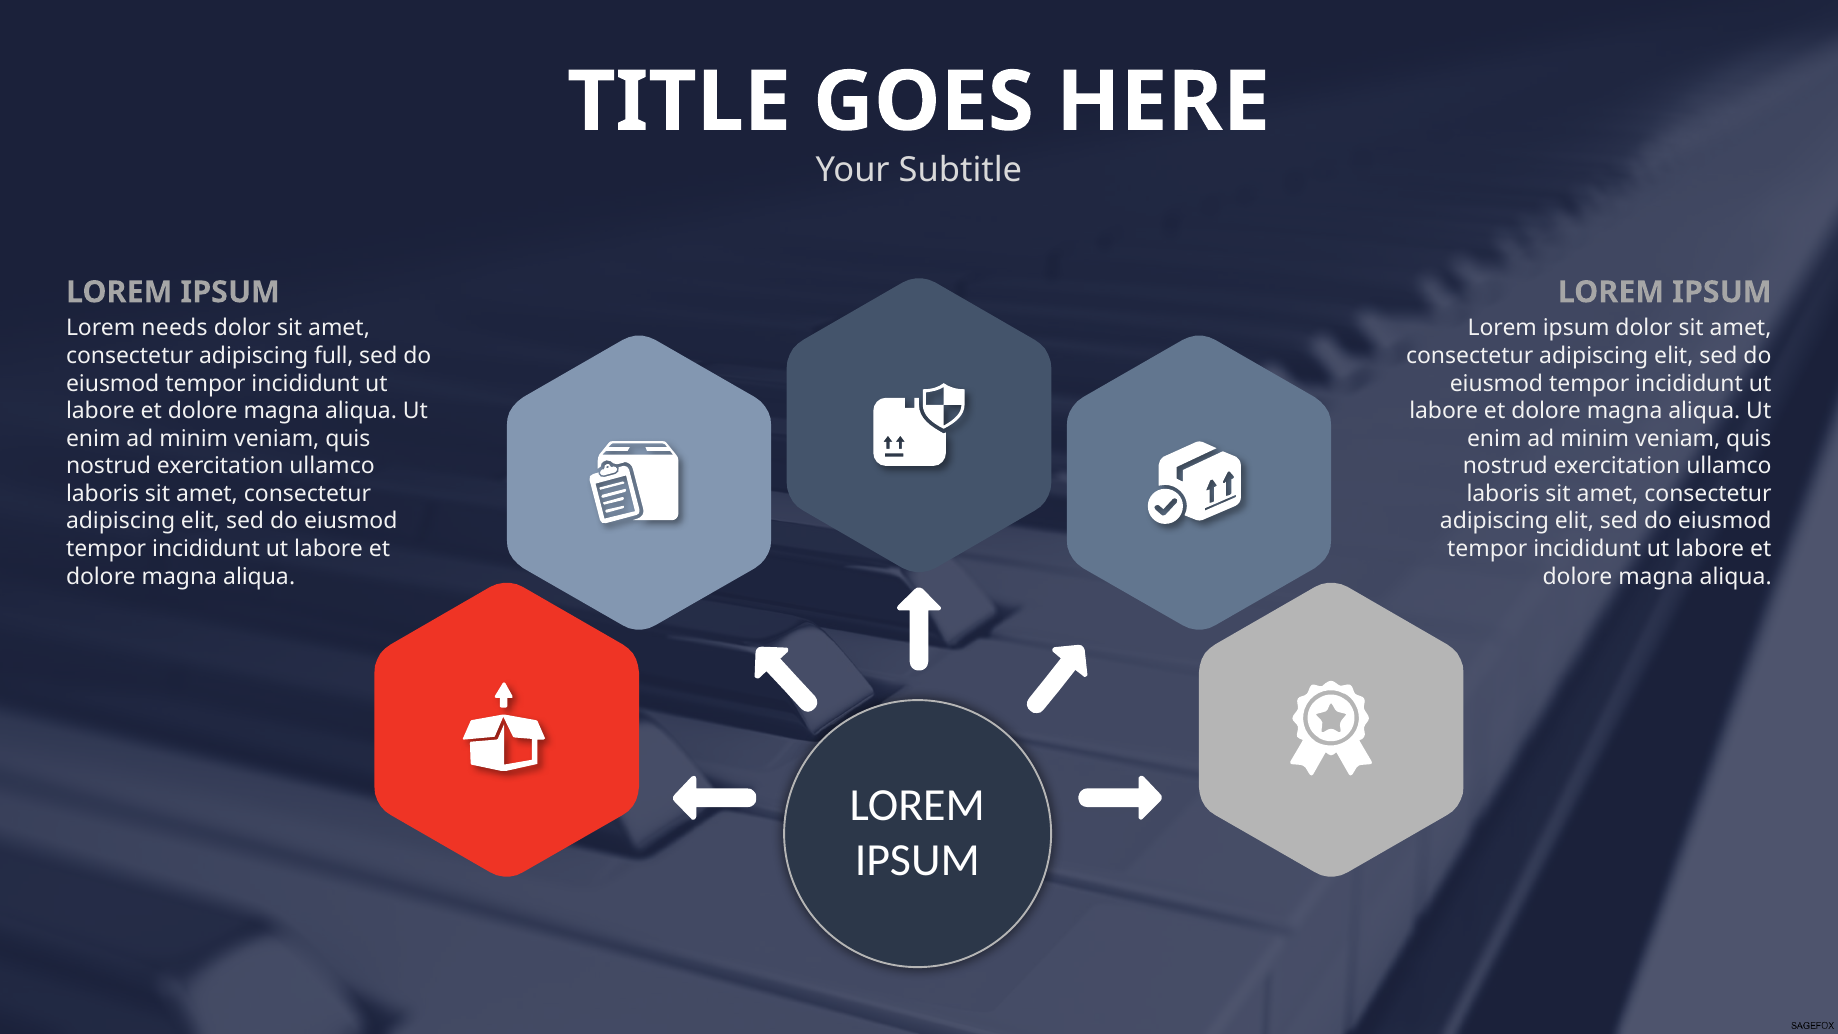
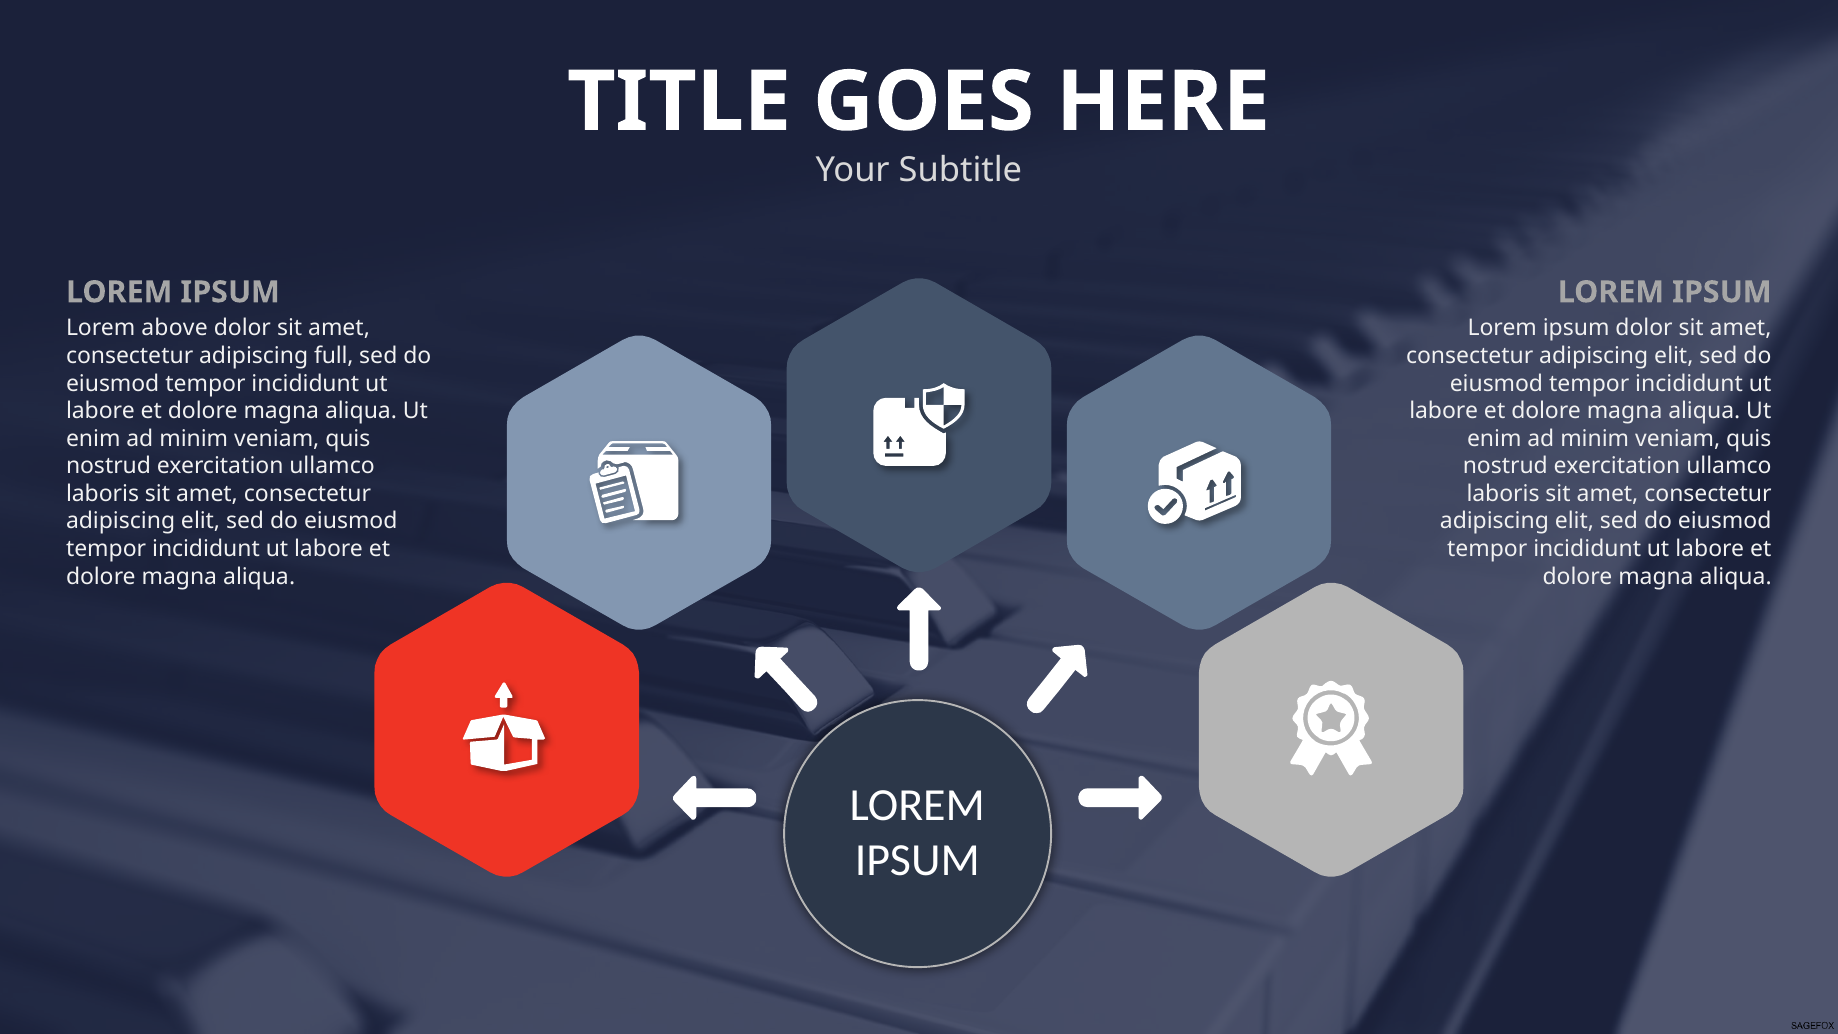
needs: needs -> above (175, 328)
